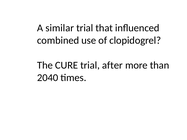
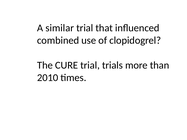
after: after -> trials (112, 65)
2040: 2040 -> 2010 (48, 78)
